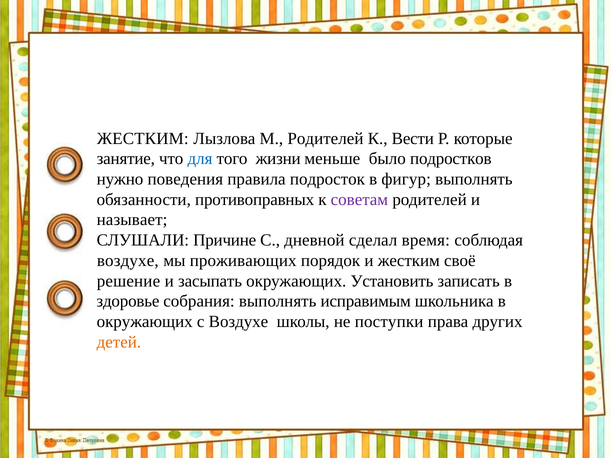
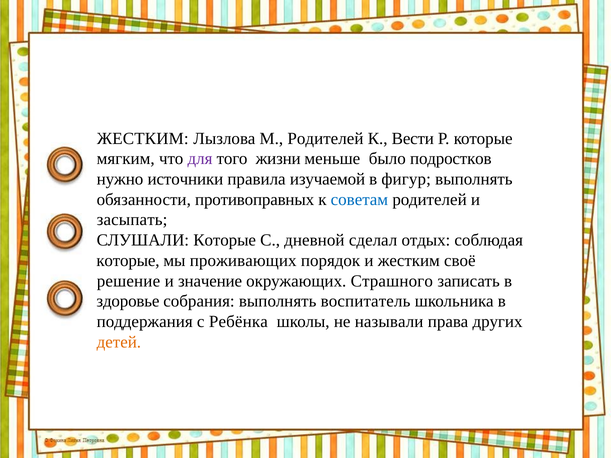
занятие: занятие -> мягким (126, 159)
для colour: blue -> purple (200, 159)
поведения: поведения -> источники (185, 179)
подросток: подросток -> изучаемой (328, 179)
советам colour: purple -> blue (359, 200)
называет: называет -> засыпать (132, 220)
СЛУШАЛИ Причине: Причине -> Которые (225, 240)
время: время -> отдых (426, 240)
воздухе: воздухе -> которые (128, 261)
засыпать: засыпать -> значение (210, 281)
Установить: Установить -> Страшного (392, 281)
исправимым: исправимым -> воспитатель (366, 301)
окружающих: окружающих -> поддержания (145, 322)
с Воздухе: Воздухе -> Ребёнка (238, 322)
поступки: поступки -> называли (389, 322)
